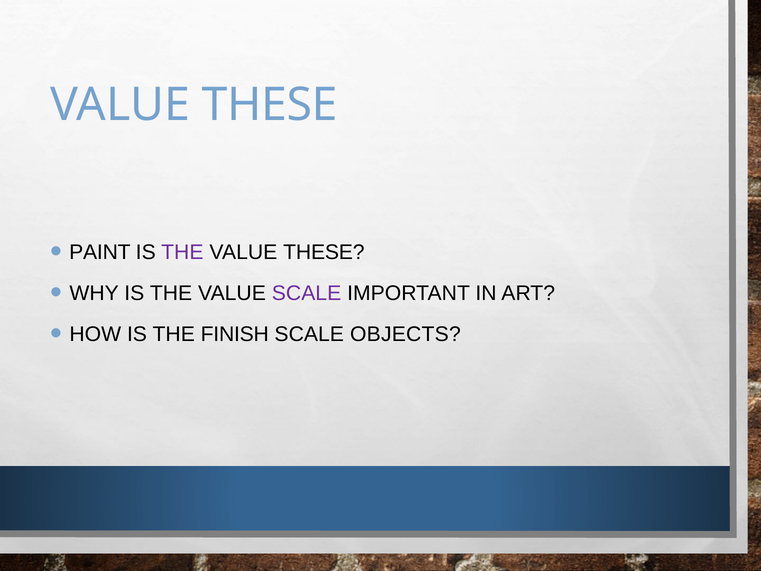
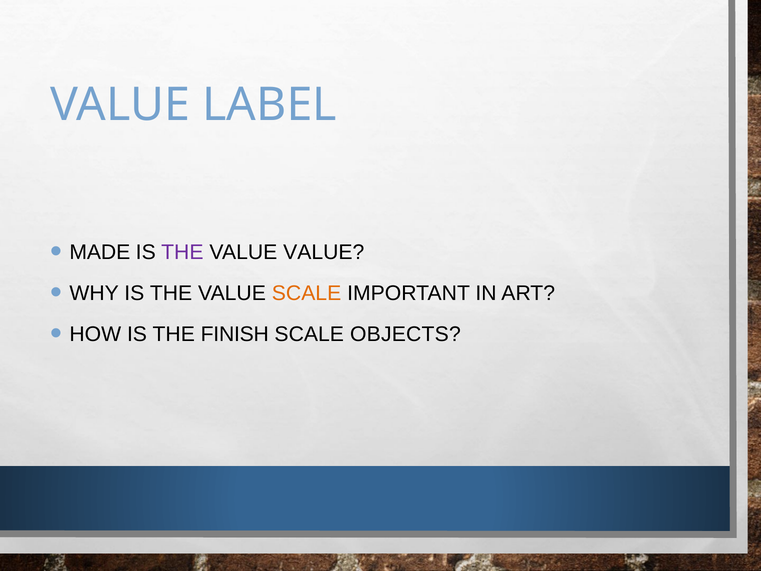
THESE: THESE -> LABEL (269, 105)
PAINT: PAINT -> MADE (100, 252)
THESE: THESE -> VALUE (324, 252)
SCALE colour: purple -> orange (307, 293)
